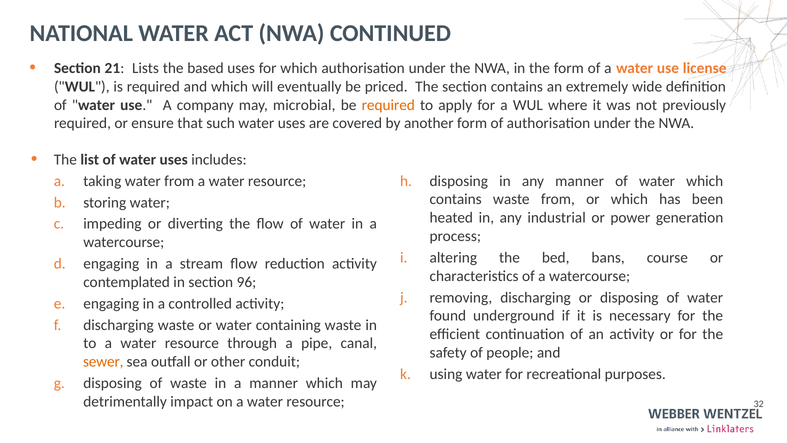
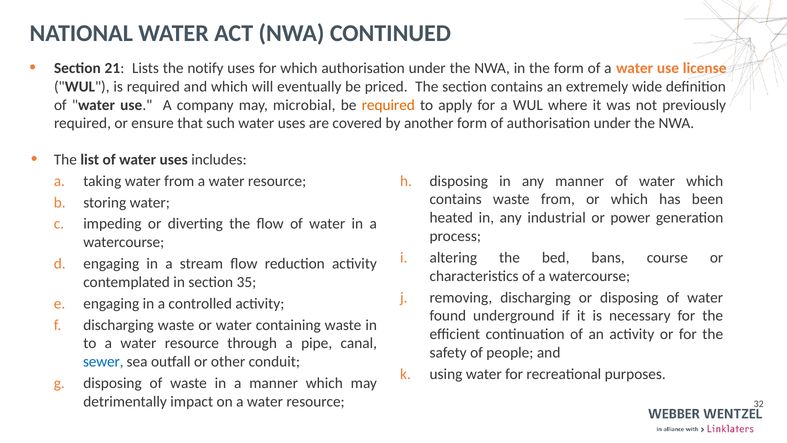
based: based -> notify (205, 68)
96: 96 -> 35 (246, 282)
sewer colour: orange -> blue (103, 362)
